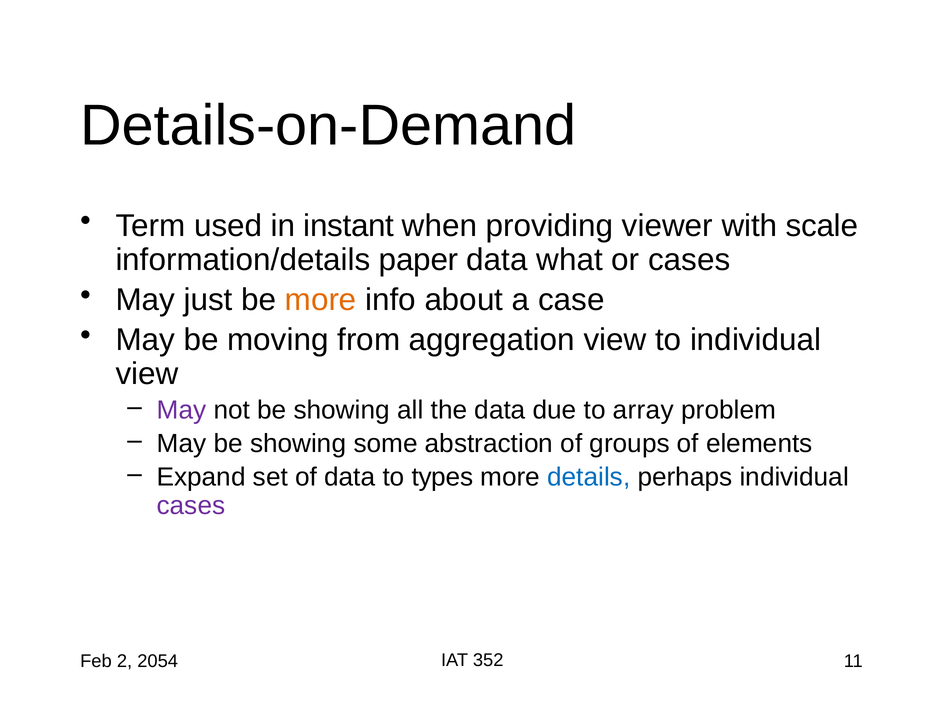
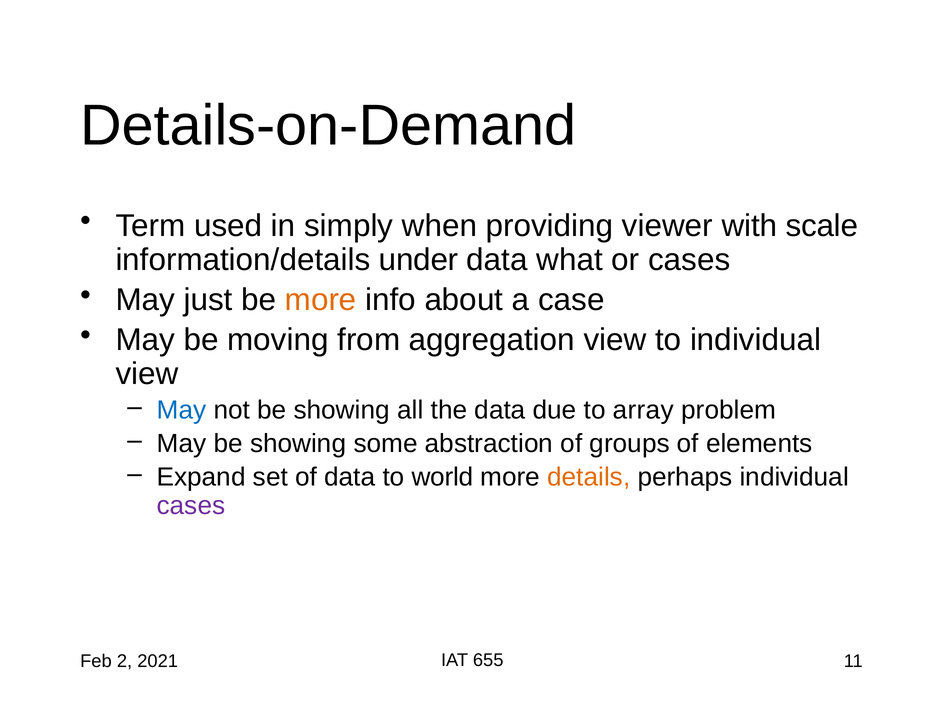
instant: instant -> simply (349, 226)
paper: paper -> under (419, 260)
May colour: purple -> blue (182, 410)
types: types -> world (442, 478)
details colour: blue -> orange (589, 478)
352: 352 -> 655 (488, 660)
2054: 2054 -> 2021 (158, 661)
